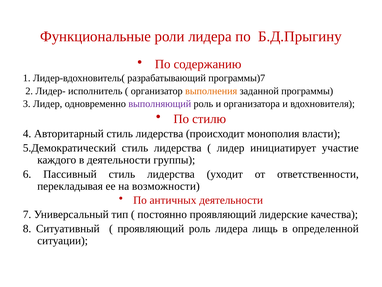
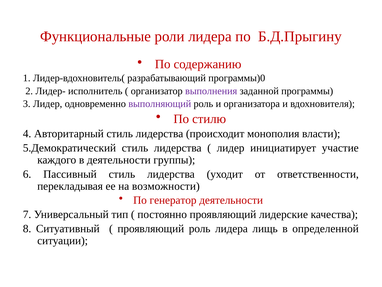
программы)7: программы)7 -> программы)0 (237, 78)
выполнения colour: orange -> purple (211, 91)
античных: античных -> генератор (173, 200)
